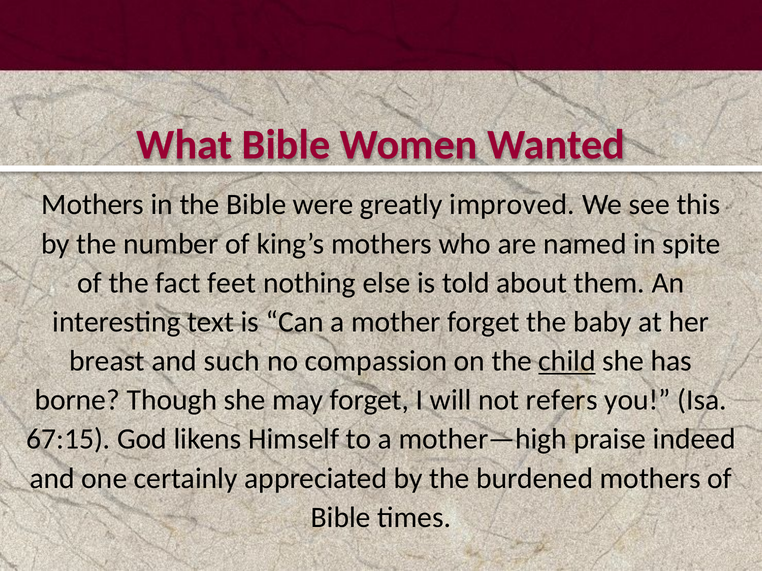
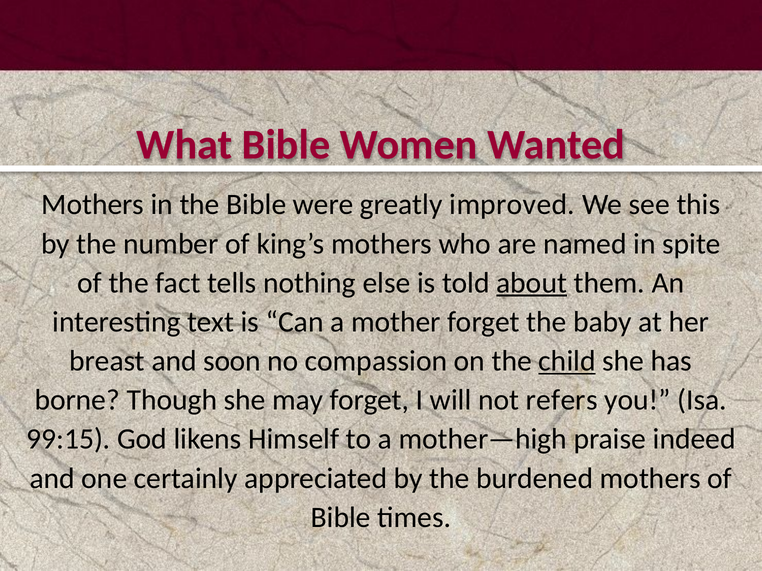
feet: feet -> tells (232, 283)
about underline: none -> present (532, 283)
such: such -> soon (232, 361)
67:15: 67:15 -> 99:15 (68, 440)
